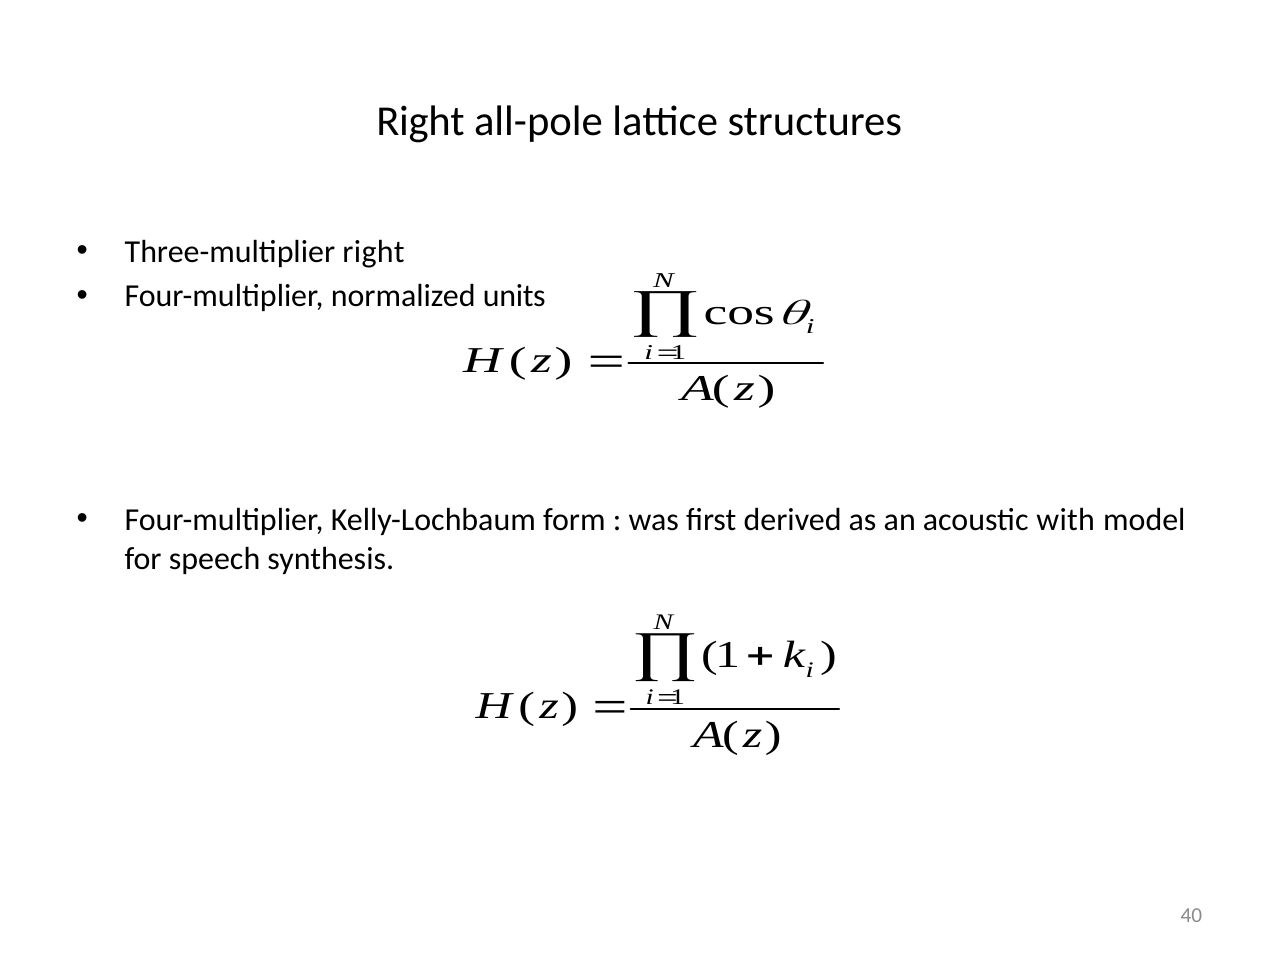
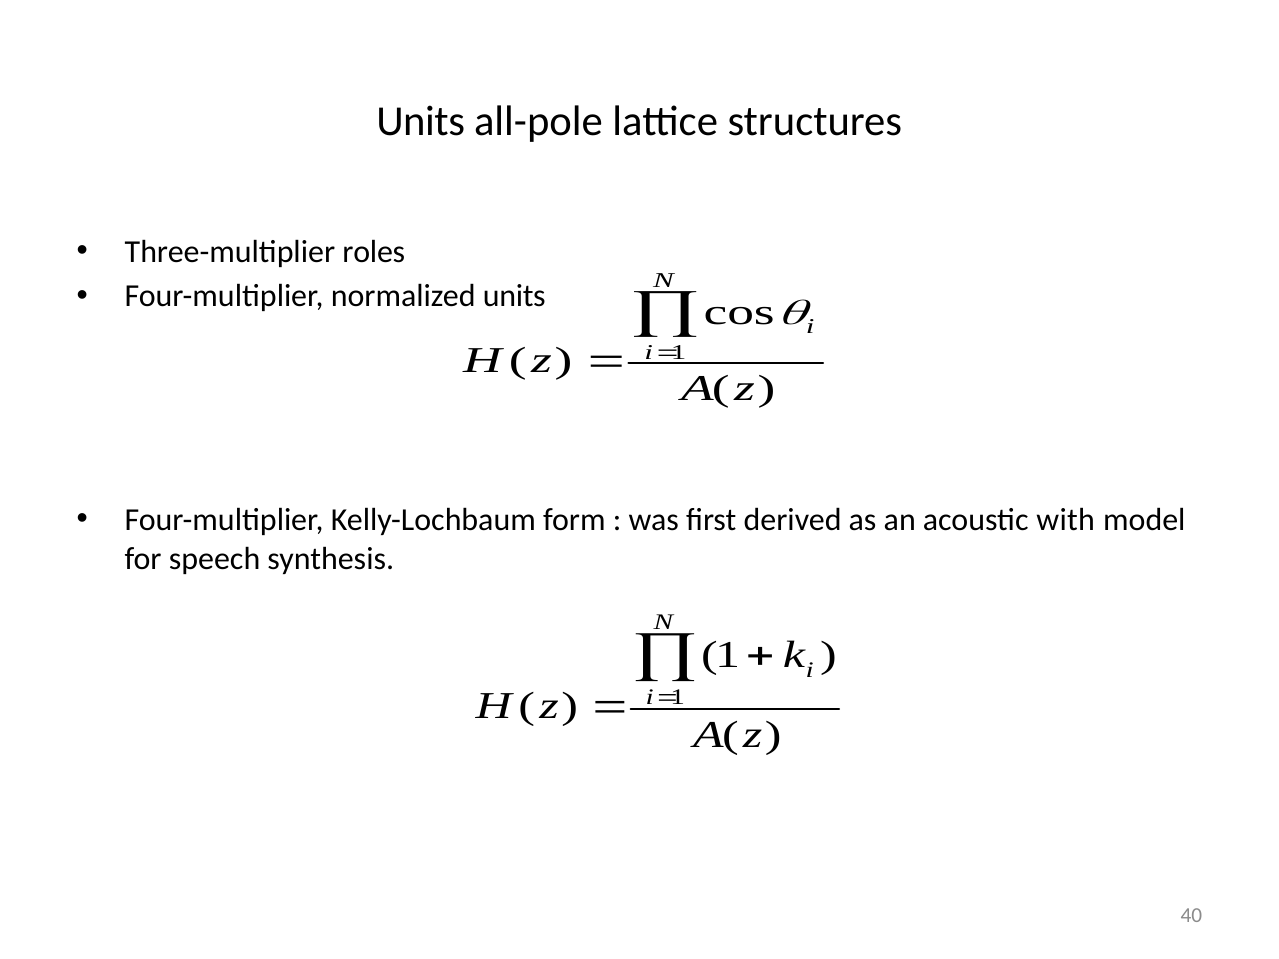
Right: Right -> Units (421, 121)
Three-multiplier right: right -> roles (374, 252)
